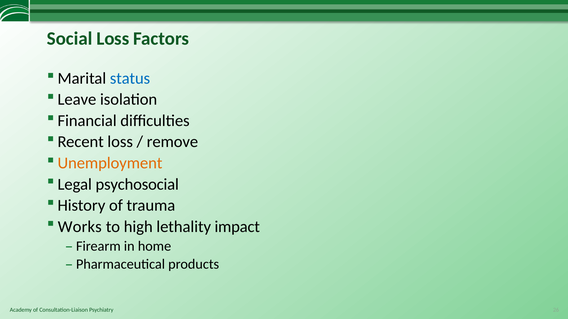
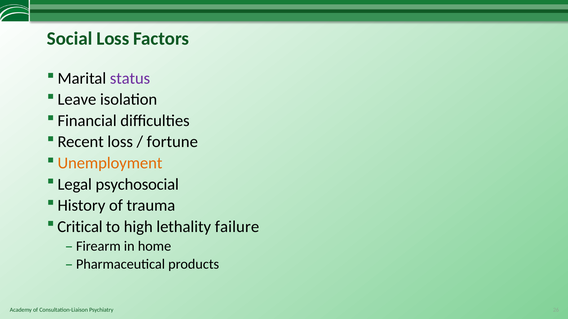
status colour: blue -> purple (130, 78)
remove: remove -> fortune (172, 142)
Works: Works -> Critical (80, 227)
impact: impact -> failure (237, 227)
